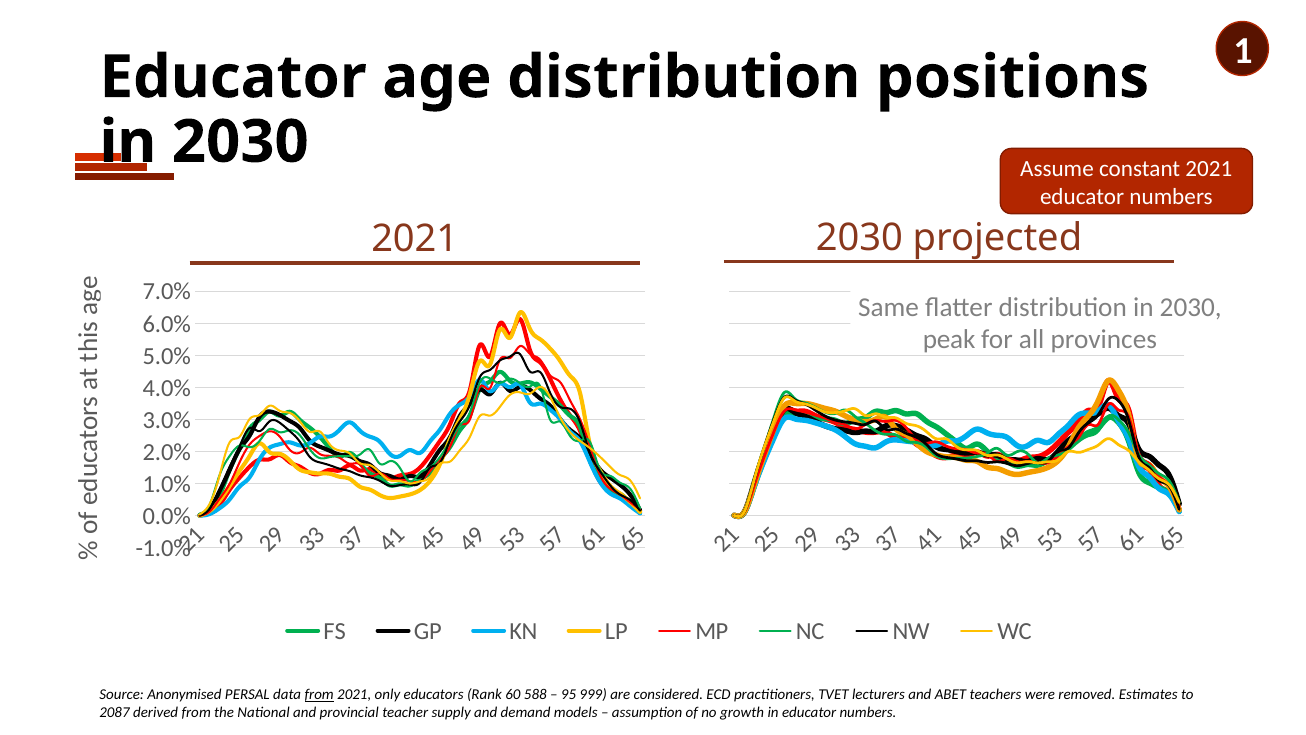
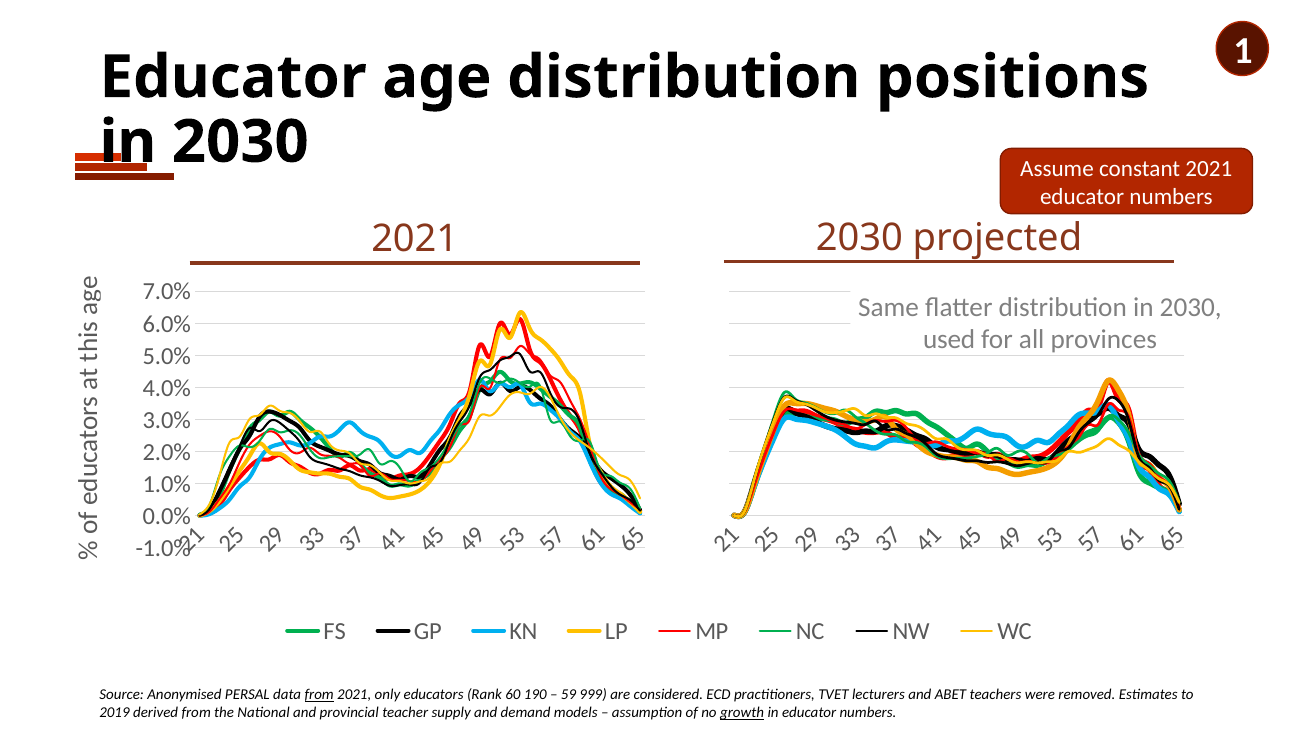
peak: peak -> used (949, 340)
588: 588 -> 190 (535, 695)
95: 95 -> 59 (569, 695)
2087: 2087 -> 2019 (115, 713)
growth underline: none -> present (742, 713)
